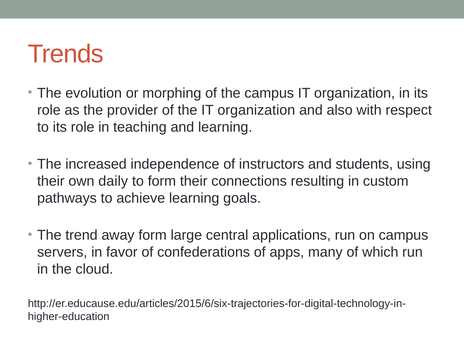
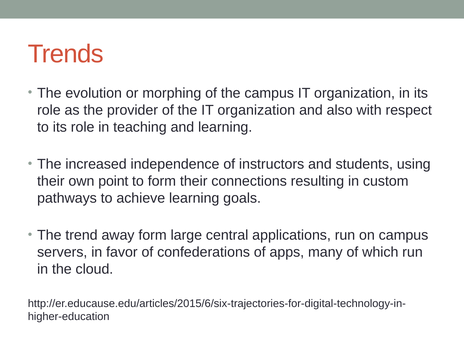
daily: daily -> point (113, 181)
